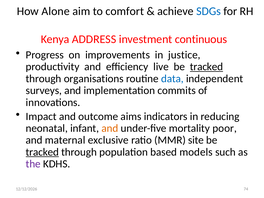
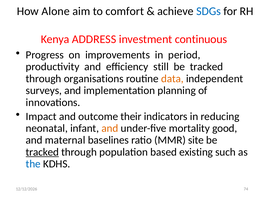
justice: justice -> period (184, 55)
live: live -> still (161, 67)
tracked underline: present -> none (206, 67)
data colour: blue -> orange (172, 79)
commits: commits -> planning (177, 91)
aims: aims -> their (131, 116)
poor: poor -> good (225, 128)
exclusive: exclusive -> baselines (108, 140)
models: models -> existing (196, 152)
the colour: purple -> blue (33, 164)
